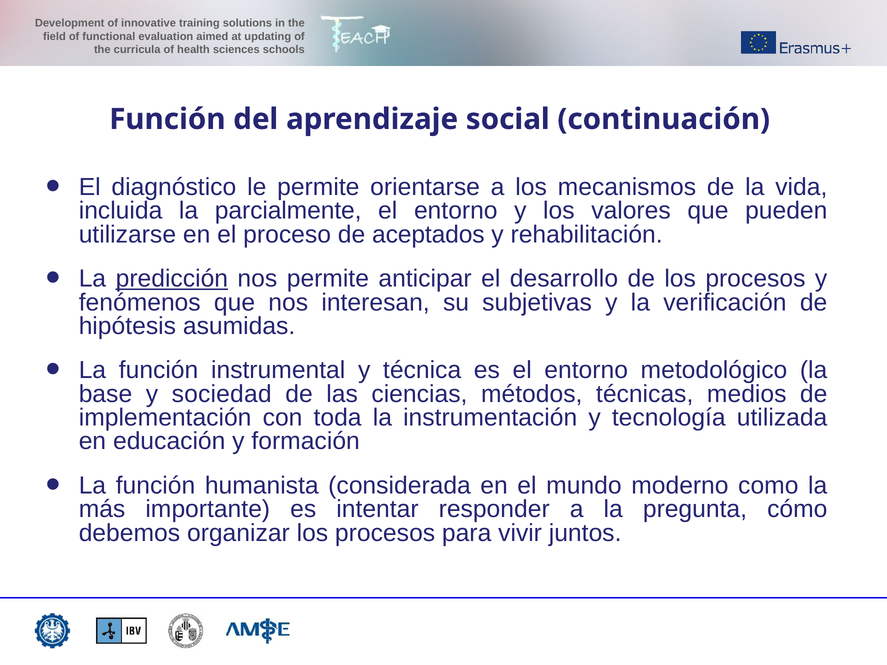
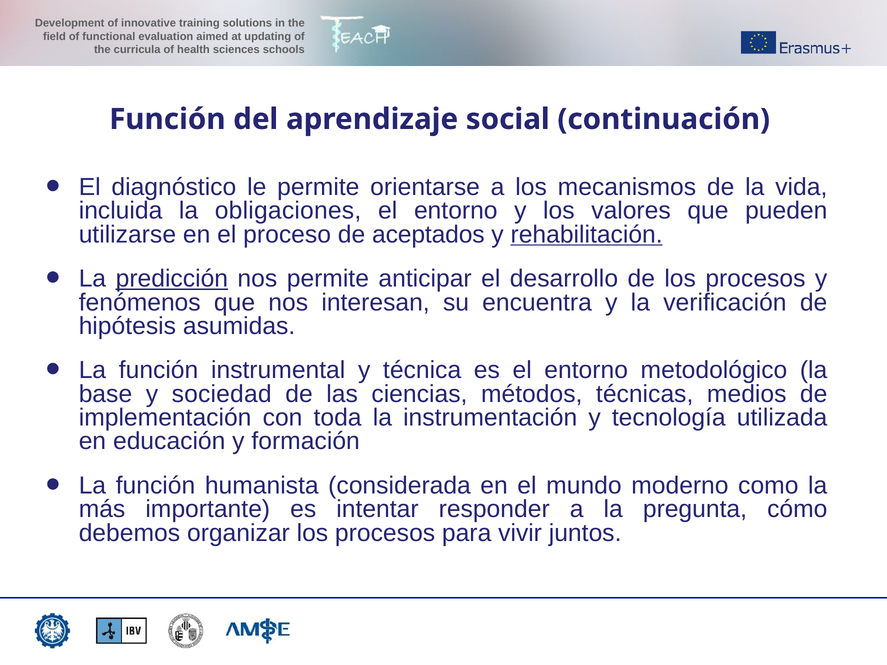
parcialmente: parcialmente -> obligaciones (288, 211)
rehabilitación underline: none -> present (587, 234)
subjetivas: subjetivas -> encuentra (537, 302)
